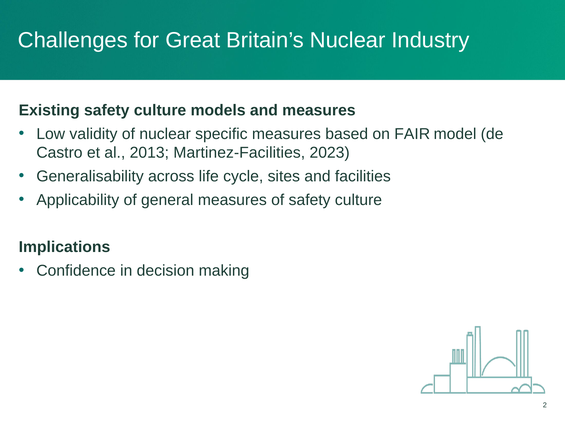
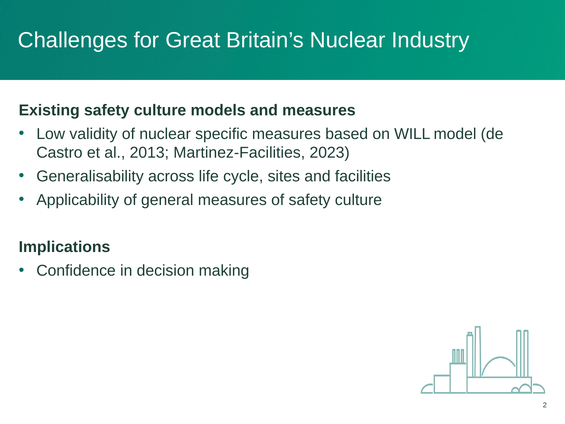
FAIR: FAIR -> WILL (412, 134)
